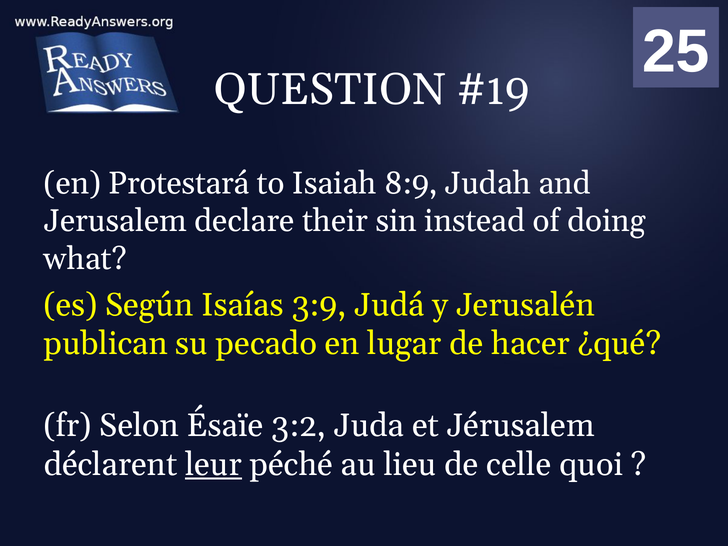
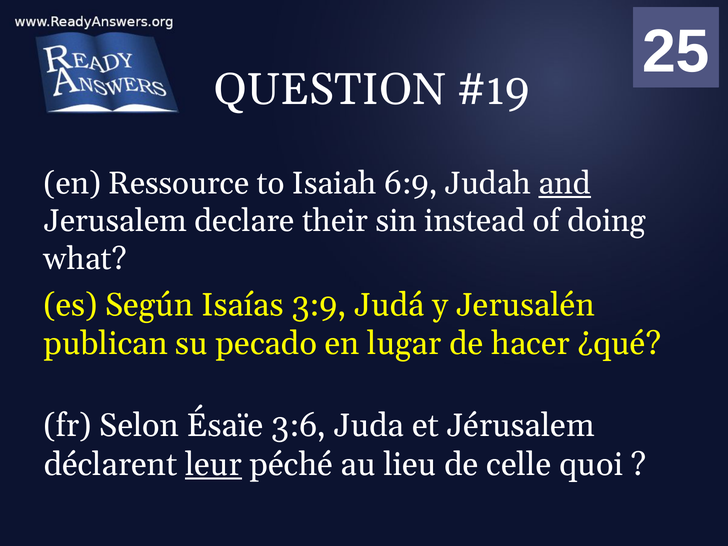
Protestará: Protestará -> Ressource (179, 183)
8:9: 8:9 -> 6:9 (411, 183)
and underline: none -> present (565, 183)
3:2: 3:2 -> 3:6 (299, 426)
